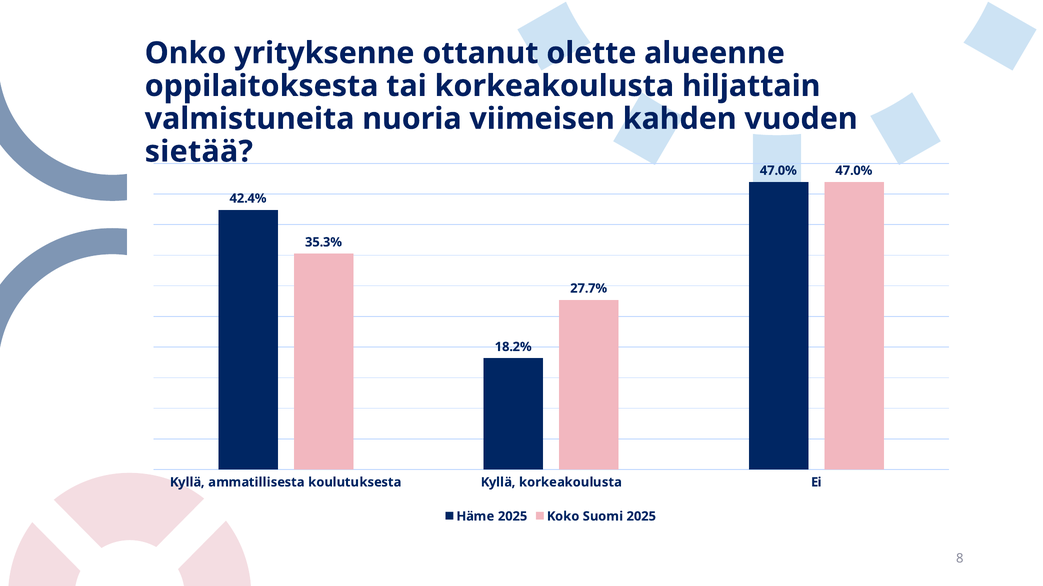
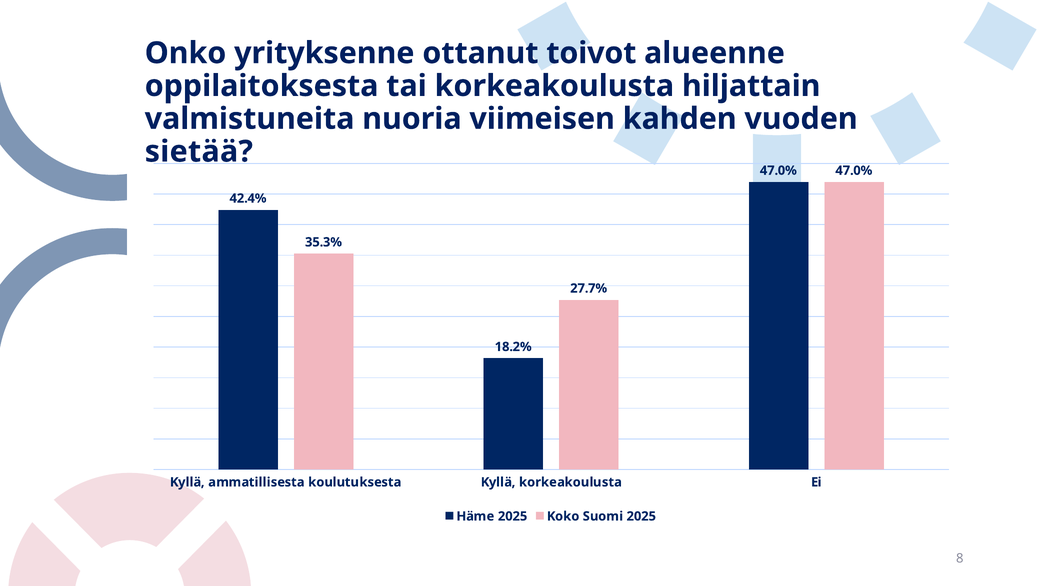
olette: olette -> toivot (591, 53)
